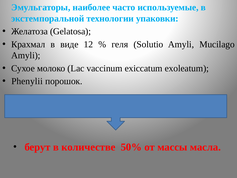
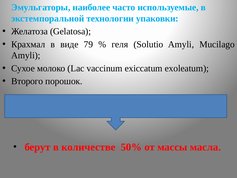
12: 12 -> 79 (88, 44)
Phenylii: Phenylii -> Второго (27, 81)
